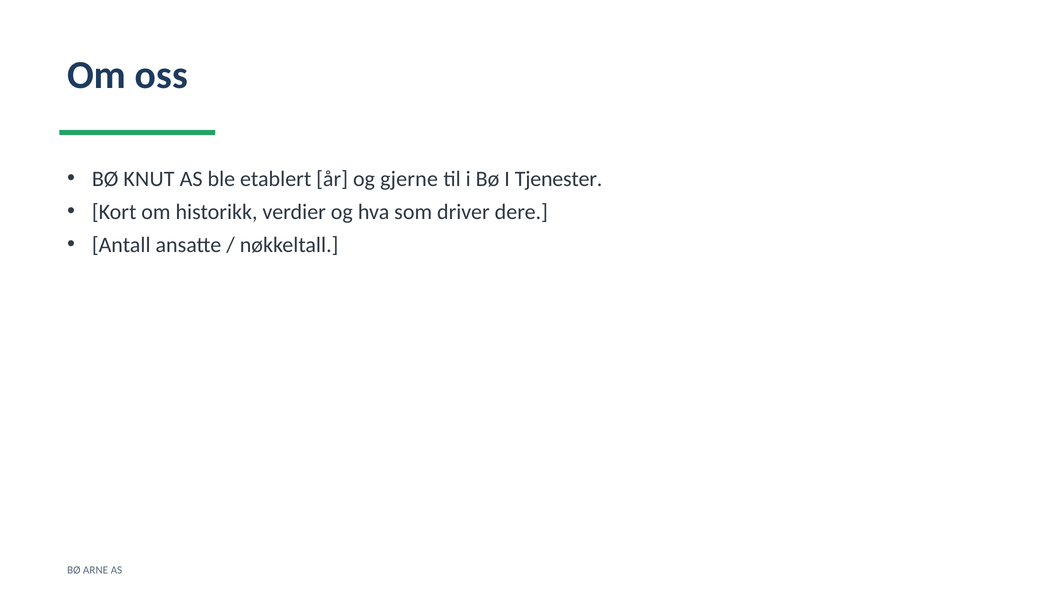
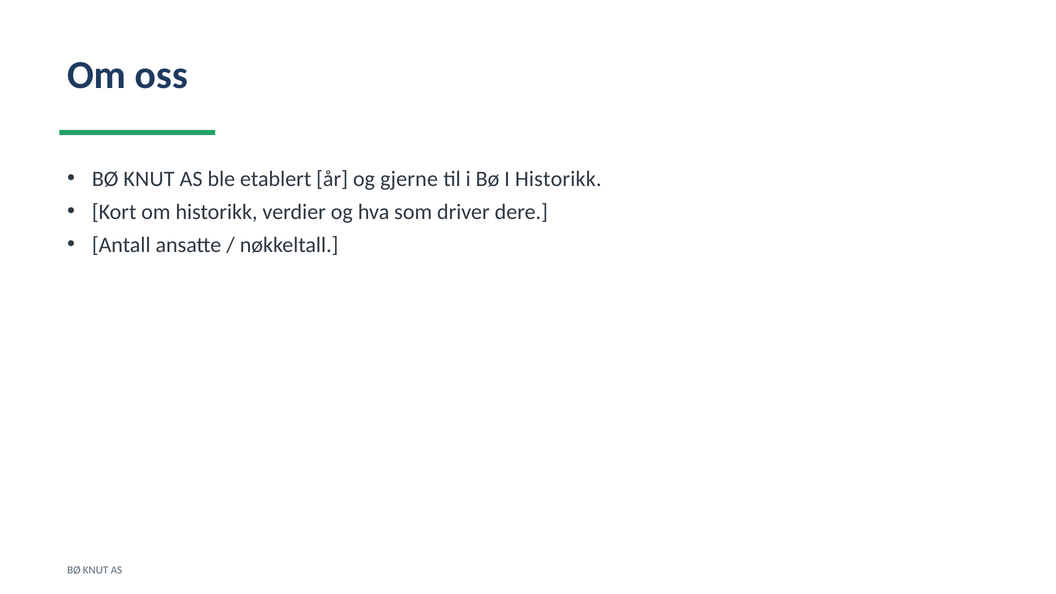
I Tjenester: Tjenester -> Historikk (558, 179)
ARNE: ARNE -> KNUT (96, 570)
